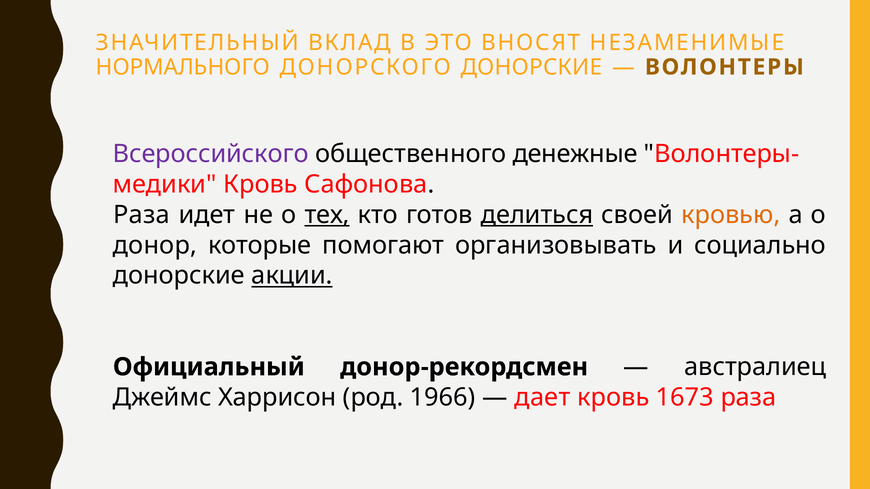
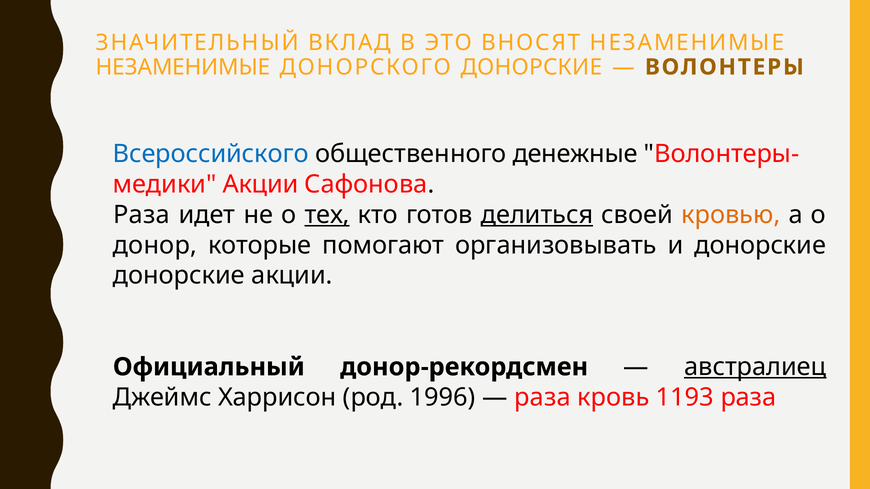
НОРМАЛЬНОГО: НОРМАЛЬНОГО -> НЕЗАМЕНИМЫЕ (183, 67)
Всероссийского colour: purple -> blue (211, 154)
Кровь: Кровь -> Акции (261, 184)
и социально: социально -> донорские (760, 245)
акции underline: present -> none (292, 276)
австралиец underline: none -> present (755, 367)
1966: 1966 -> 1996 (443, 398)
дает: дает -> раза (542, 398)
1673: 1673 -> 1193 (685, 398)
